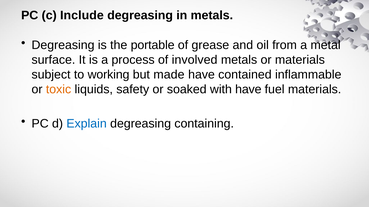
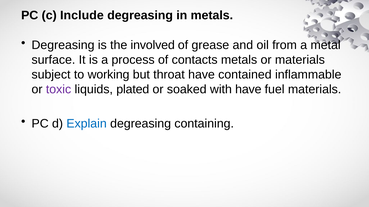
portable: portable -> involved (153, 45)
involved: involved -> contacts (195, 60)
made: made -> throat (169, 75)
toxic colour: orange -> purple (59, 89)
safety: safety -> plated (133, 89)
